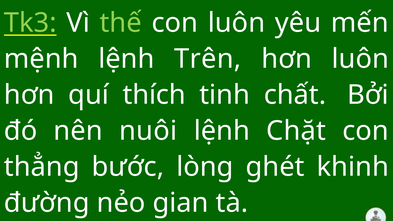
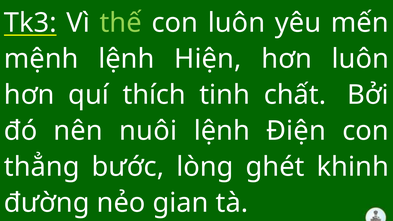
Tk3 colour: light green -> white (30, 23)
Trên: Trên -> Hiện (208, 59)
Chặt: Chặt -> Điện (296, 131)
